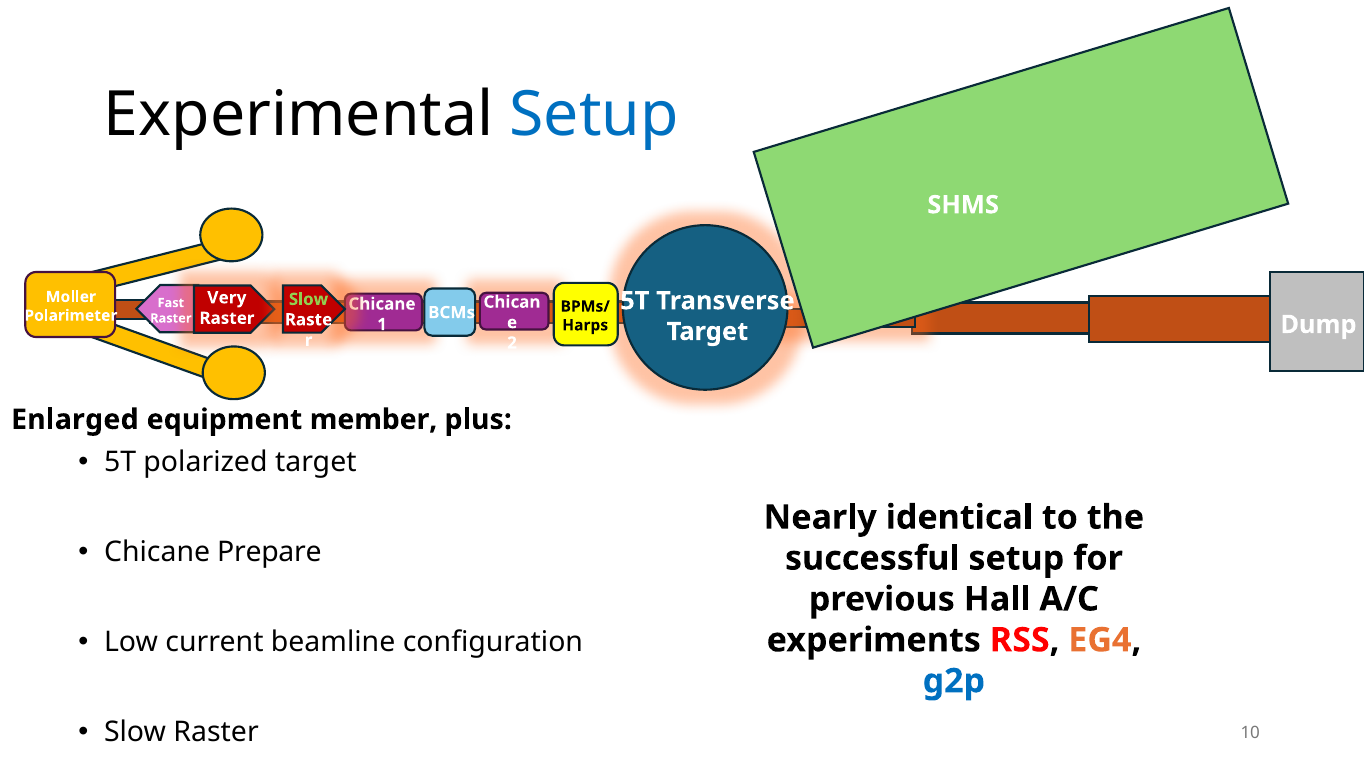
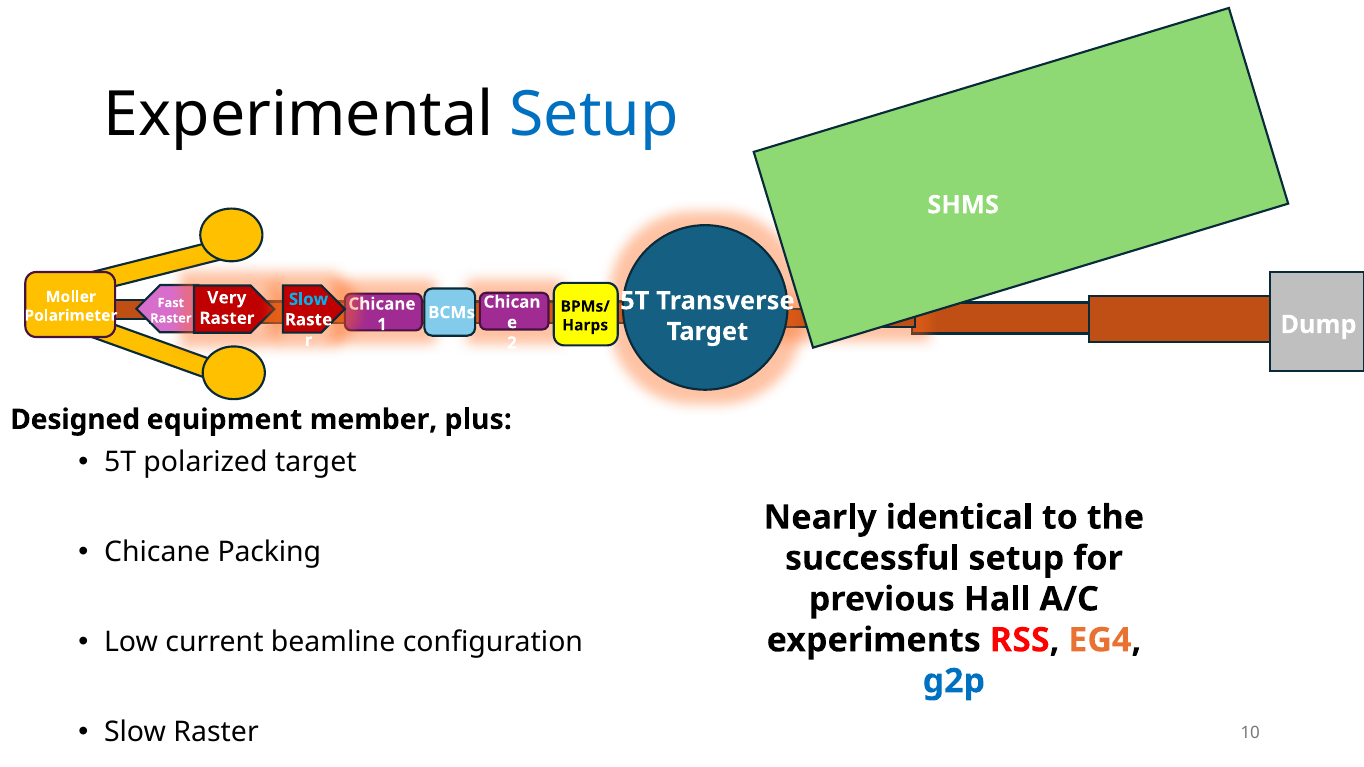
Slow colour: light green -> light blue (309, 299)
Enlarged: Enlarged -> Designed (75, 420)
Prepare: Prepare -> Packing (269, 552)
